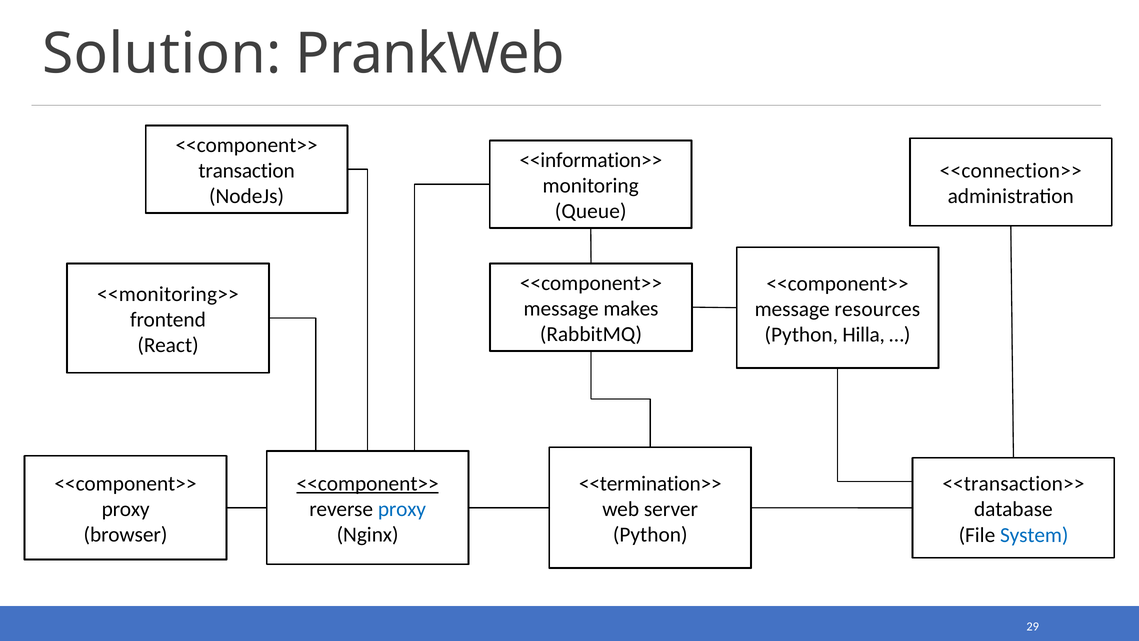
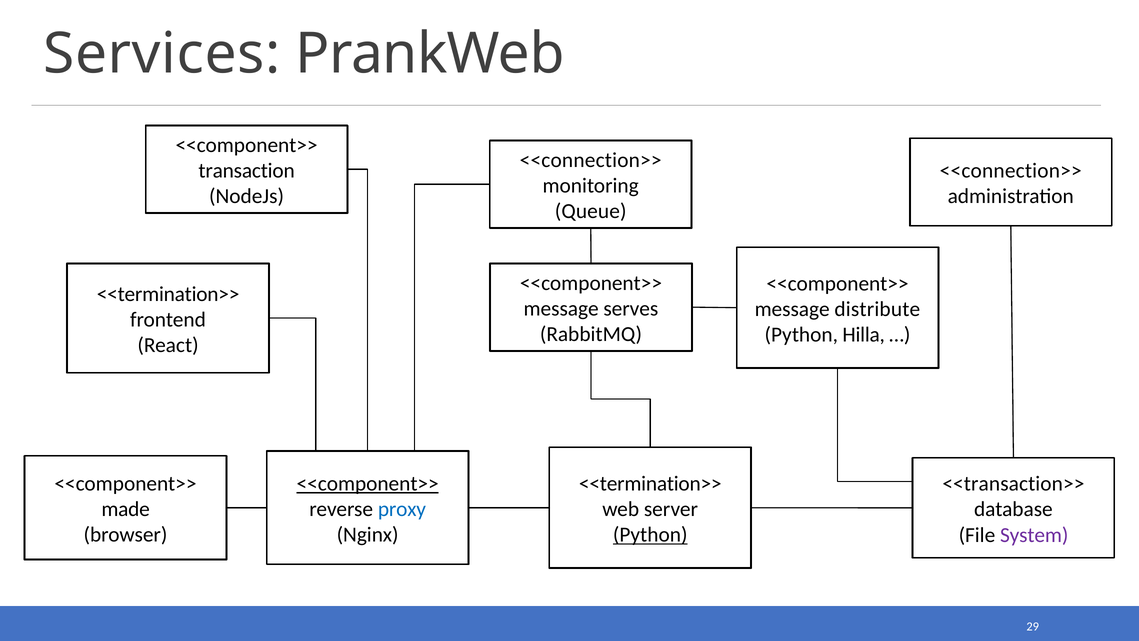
Solution: Solution -> Services (162, 54)
<<information>>: <<information>> -> <<connection>> (591, 160)
<<monitoring>>: <<monitoring>> -> <<termination>> (168, 294)
makes: makes -> serves (631, 309)
resources: resources -> distribute (877, 309)
proxy: proxy -> made (126, 509)
Python underline: none -> present (650, 535)
System colour: blue -> purple (1034, 535)
